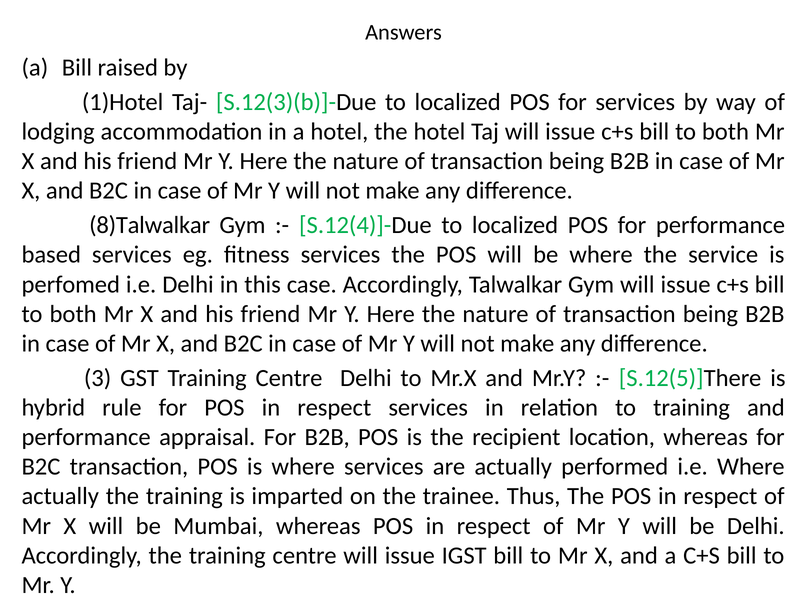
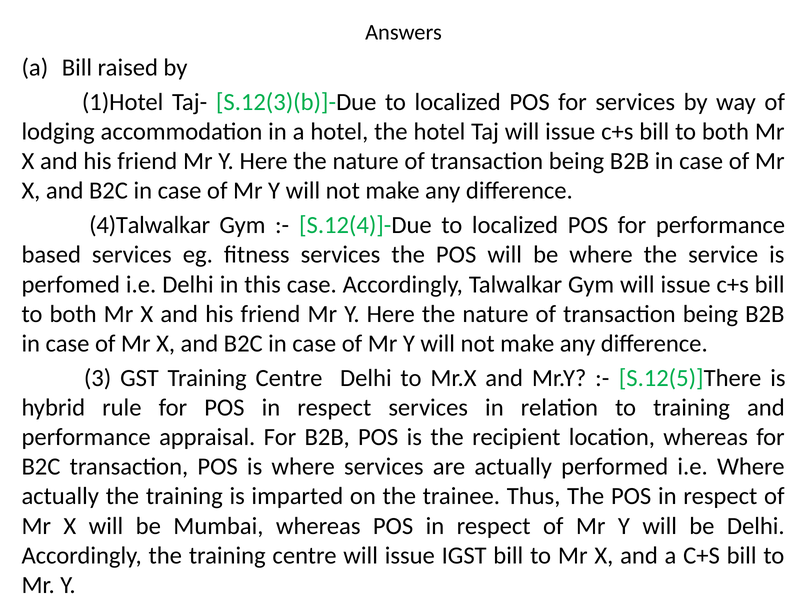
8)Talwalkar: 8)Talwalkar -> 4)Talwalkar (150, 225)
